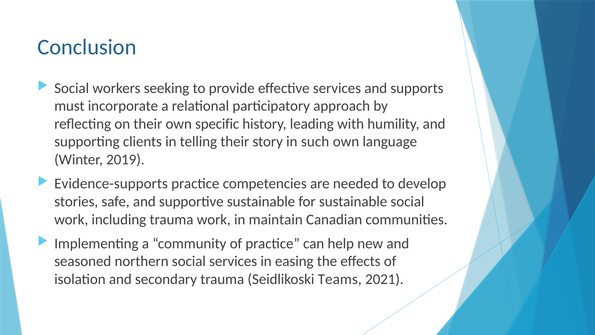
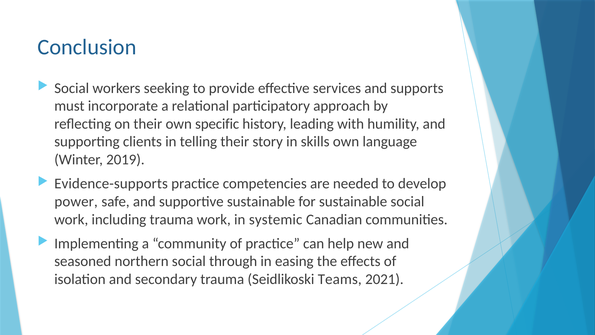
such: such -> skills (315, 142)
stories: stories -> power (76, 201)
maintain: maintain -> systemic (276, 219)
social services: services -> through (233, 261)
